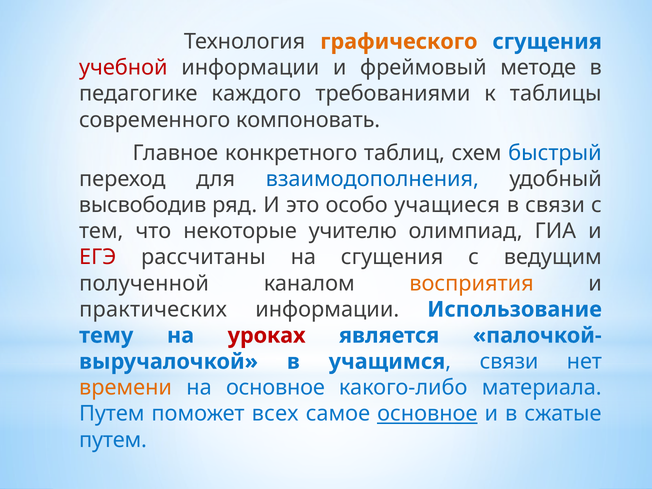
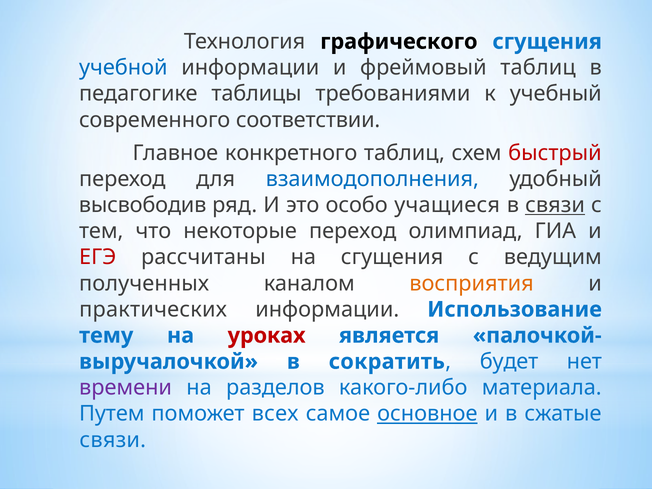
графического colour: orange -> black (399, 42)
учебной colour: red -> blue (123, 68)
фреймовый методе: методе -> таблиц (538, 68)
каждого: каждого -> таблицы (257, 94)
таблицы: таблицы -> учебный (556, 94)
компоновать: компоновать -> соответствии (308, 120)
быстрый colour: blue -> red (555, 153)
связи underline: none -> present (555, 205)
некоторые учителю: учителю -> переход (353, 231)
полученной: полученной -> полученных (144, 283)
учащимся: учащимся -> сократить (387, 362)
связи: связи -> будет (509, 362)
времени colour: orange -> purple (126, 388)
на основное: основное -> разделов (275, 388)
путем: путем -> связи (113, 440)
